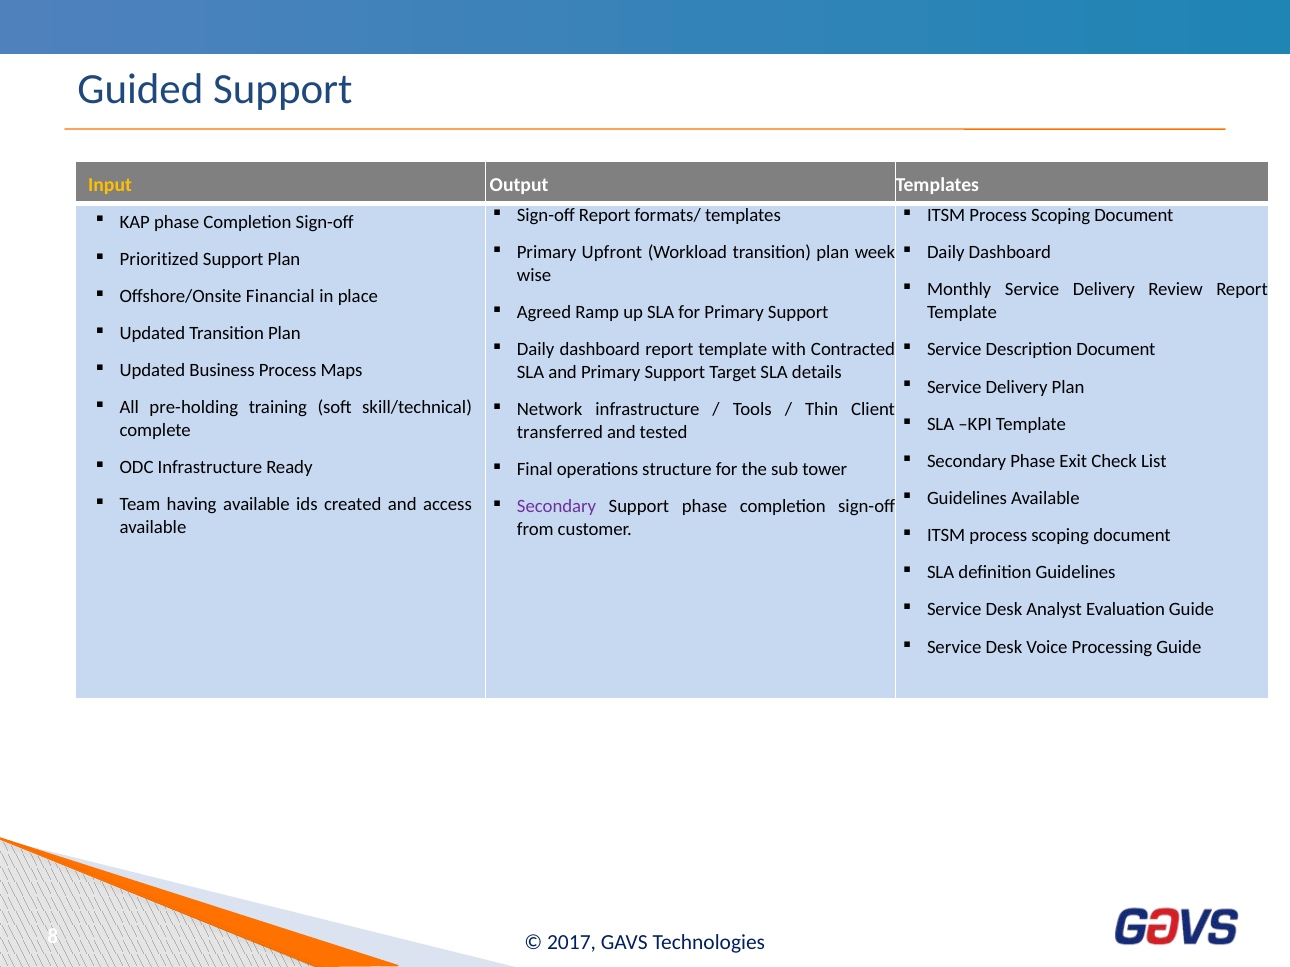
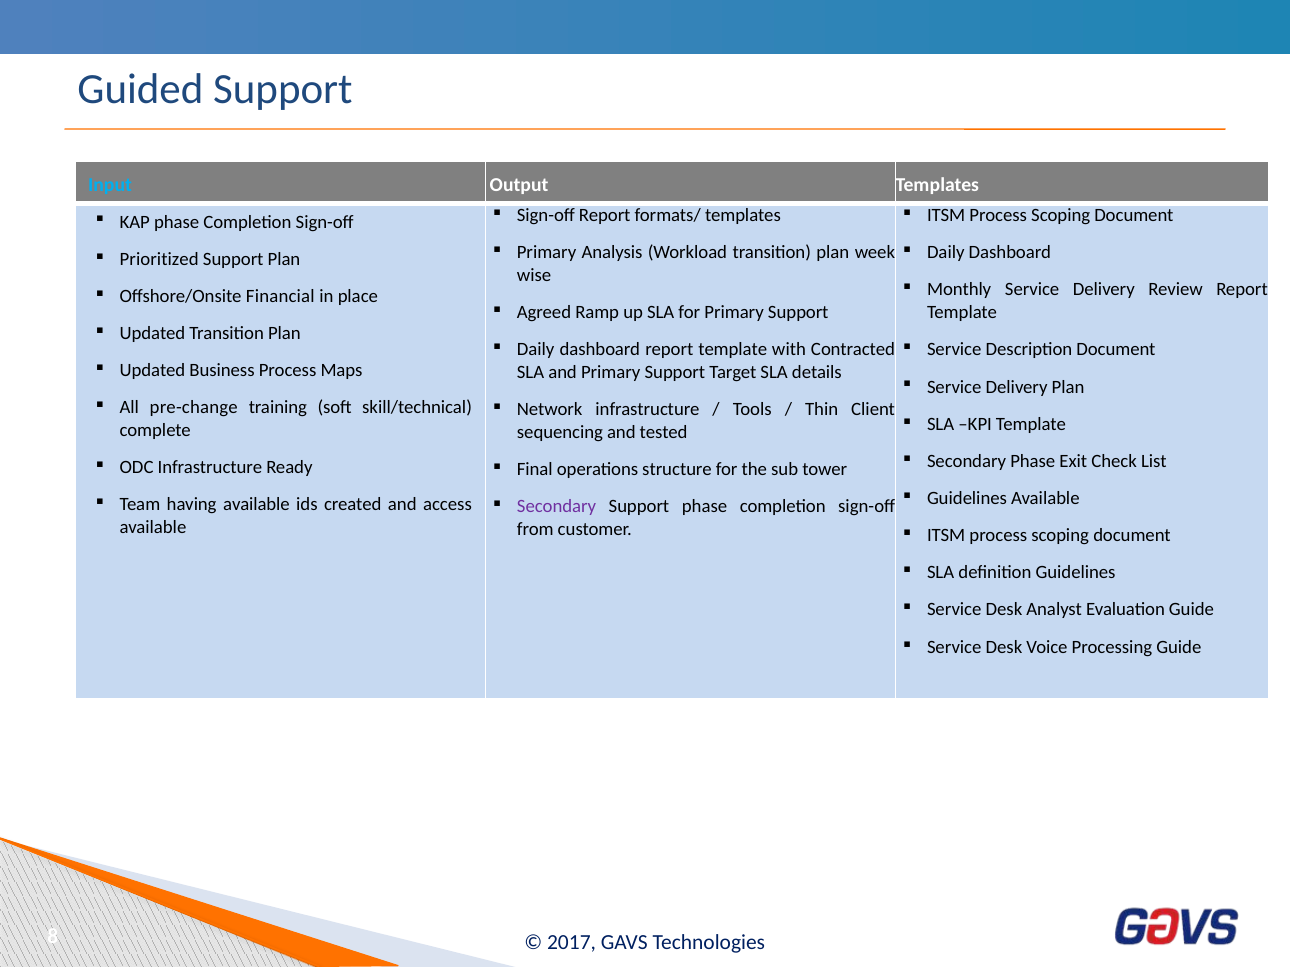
Input colour: yellow -> light blue (110, 185)
Upfront: Upfront -> Analysis (612, 253)
pre-holding: pre-holding -> pre-change (194, 408)
transferred: transferred -> sequencing (560, 433)
